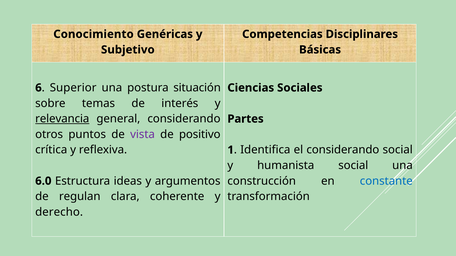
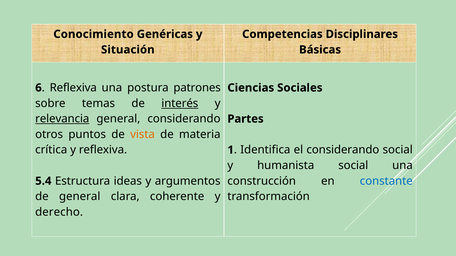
Subjetivo: Subjetivo -> Situación (128, 50)
Superior: Superior -> Reflexiva (73, 88)
situación: situación -> patrones (197, 88)
interés underline: none -> present (180, 103)
vista colour: purple -> orange (143, 135)
positivo: positivo -> materia (200, 135)
6.0: 6.0 -> 5.4 (43, 181)
de regulan: regulan -> general (80, 197)
